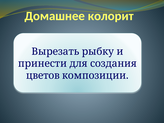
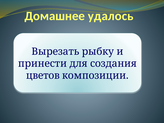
колорит: колорит -> удалось (111, 16)
